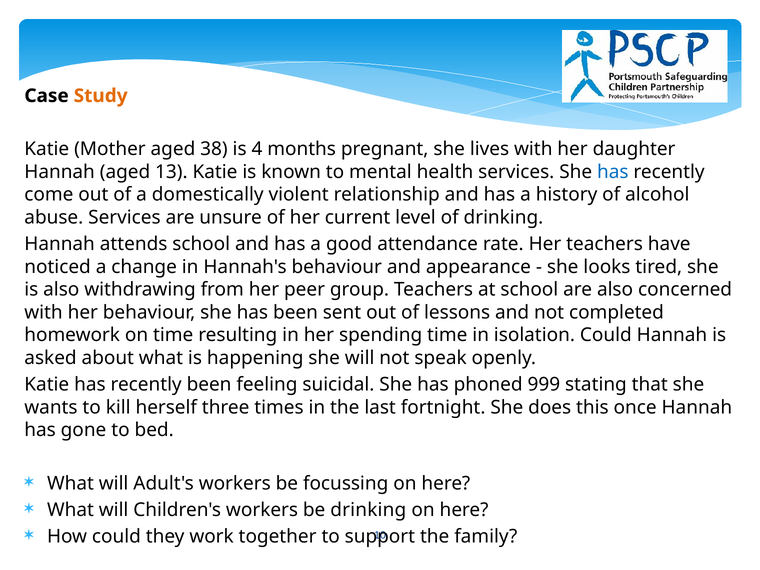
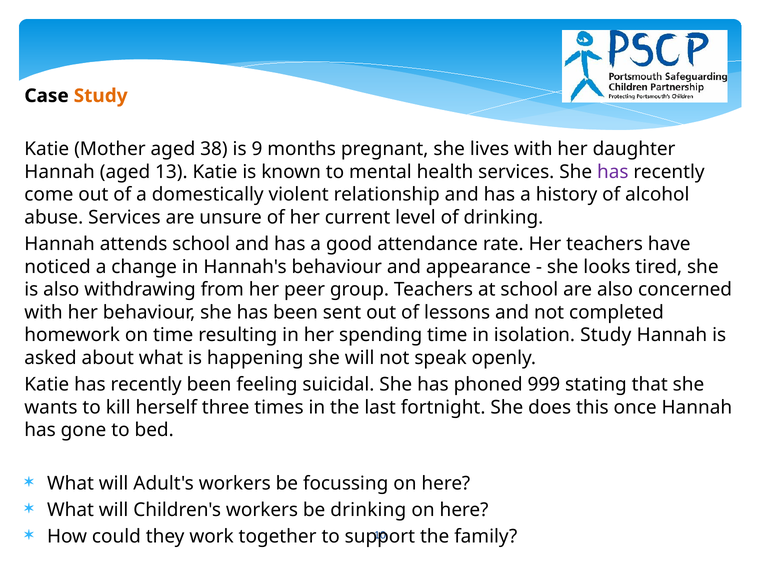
4: 4 -> 9 (257, 149)
has colour: blue -> purple (613, 172)
isolation Could: Could -> Study (606, 335)
